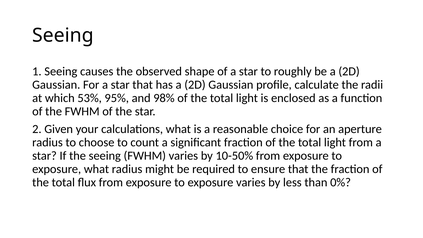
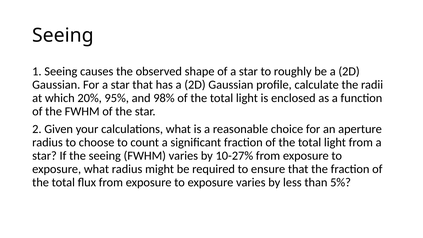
53%: 53% -> 20% (90, 98)
10-50%: 10-50% -> 10-27% (234, 156)
0%: 0% -> 5% (341, 182)
